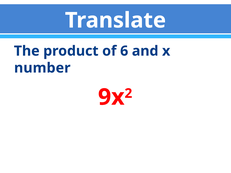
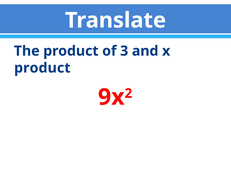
6: 6 -> 3 (124, 51)
number: number -> product (42, 68)
